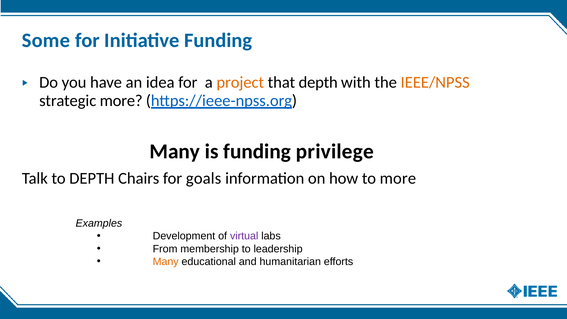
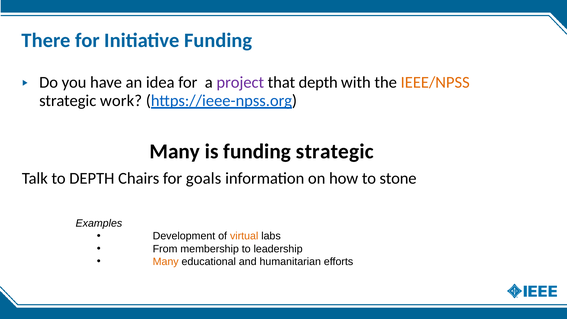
Some: Some -> There (46, 40)
project colour: orange -> purple (240, 83)
strategic more: more -> work (121, 101)
funding privilege: privilege -> strategic (335, 152)
to more: more -> stone (398, 178)
virtual colour: purple -> orange (244, 236)
